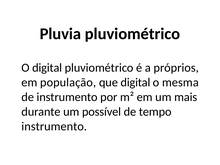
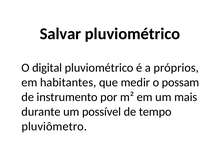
Pluvia: Pluvia -> Salvar (60, 34)
população: população -> habitantes (68, 82)
que digital: digital -> medir (135, 82)
mesma: mesma -> possam (180, 82)
instrumento: instrumento -> pluviômetro (54, 126)
